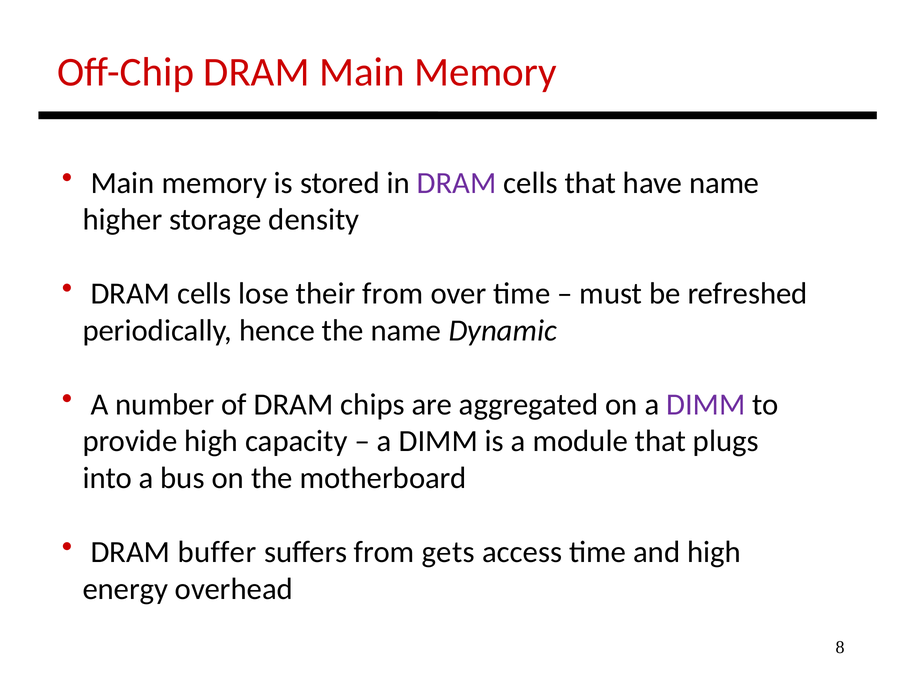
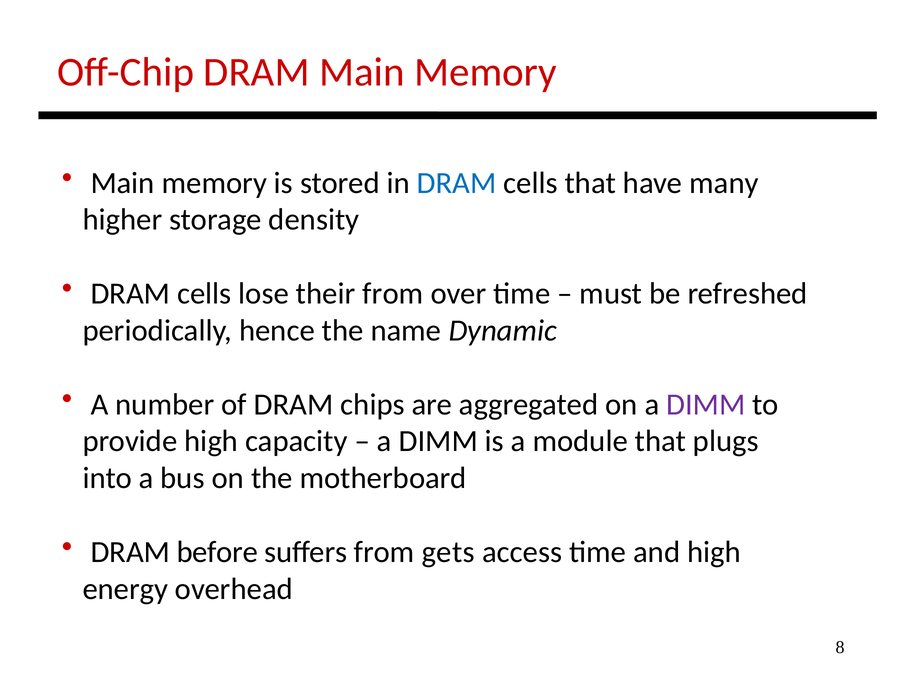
DRAM colour: purple -> blue (457, 183)
have name: name -> many (724, 183)
buffer: buffer -> before (217, 552)
